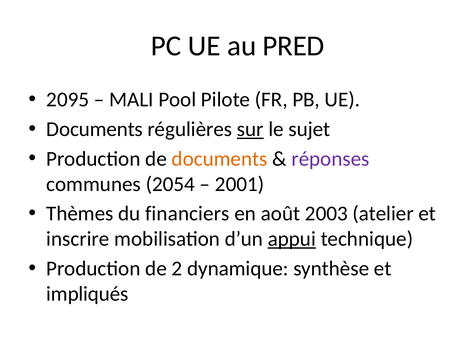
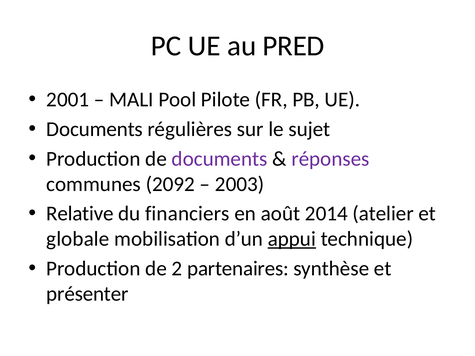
2095: 2095 -> 2001 (68, 100)
sur underline: present -> none (250, 129)
documents colour: orange -> purple (220, 159)
2054: 2054 -> 2092 (170, 184)
2001: 2001 -> 2003 (240, 184)
Thèmes: Thèmes -> Relative (80, 214)
2003: 2003 -> 2014 (326, 214)
inscrire: inscrire -> globale (78, 239)
dynamique: dynamique -> partenaires (238, 269)
impliqués: impliqués -> présenter (87, 294)
